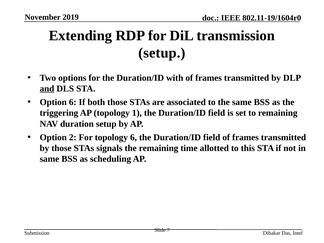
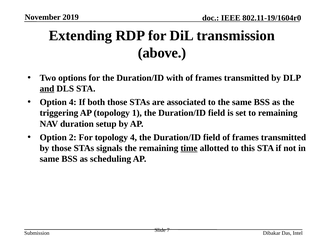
setup: setup -> above (162, 53)
Option 6: 6 -> 4 (73, 102)
topology 6: 6 -> 4 (134, 137)
time underline: none -> present (189, 148)
